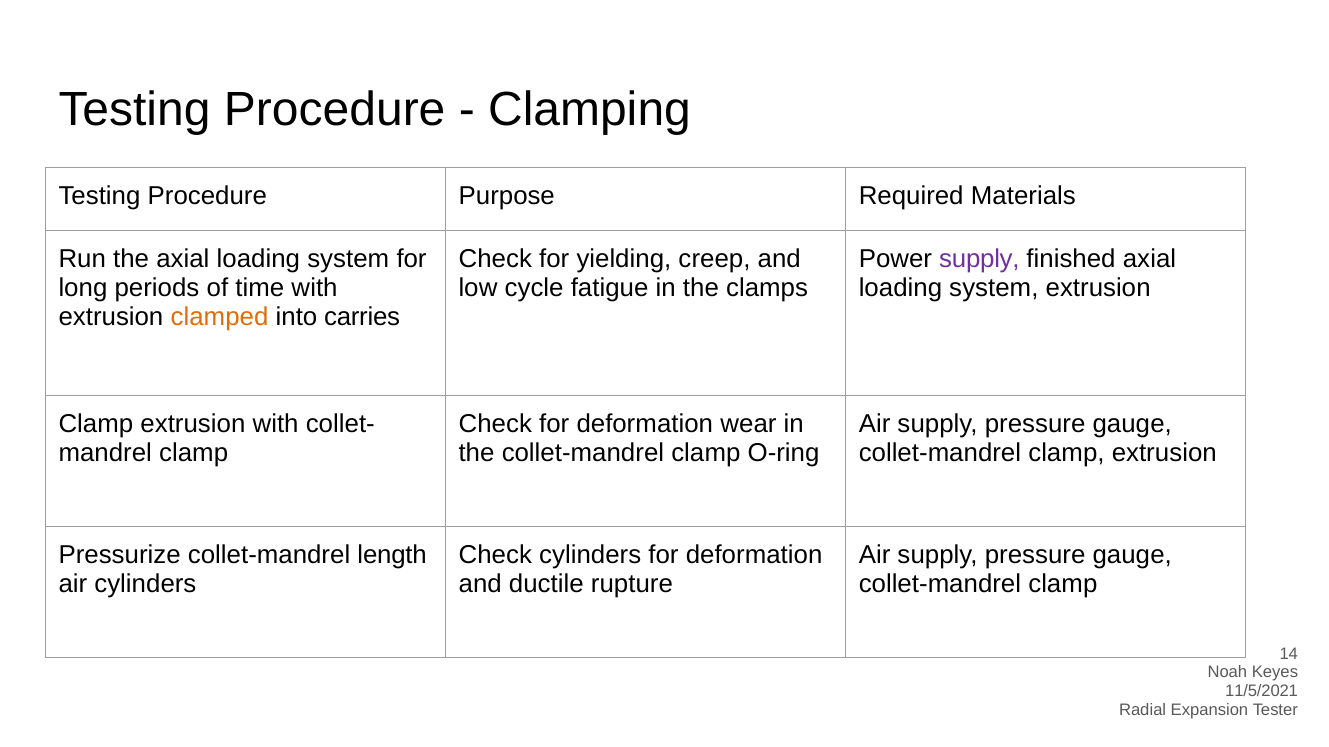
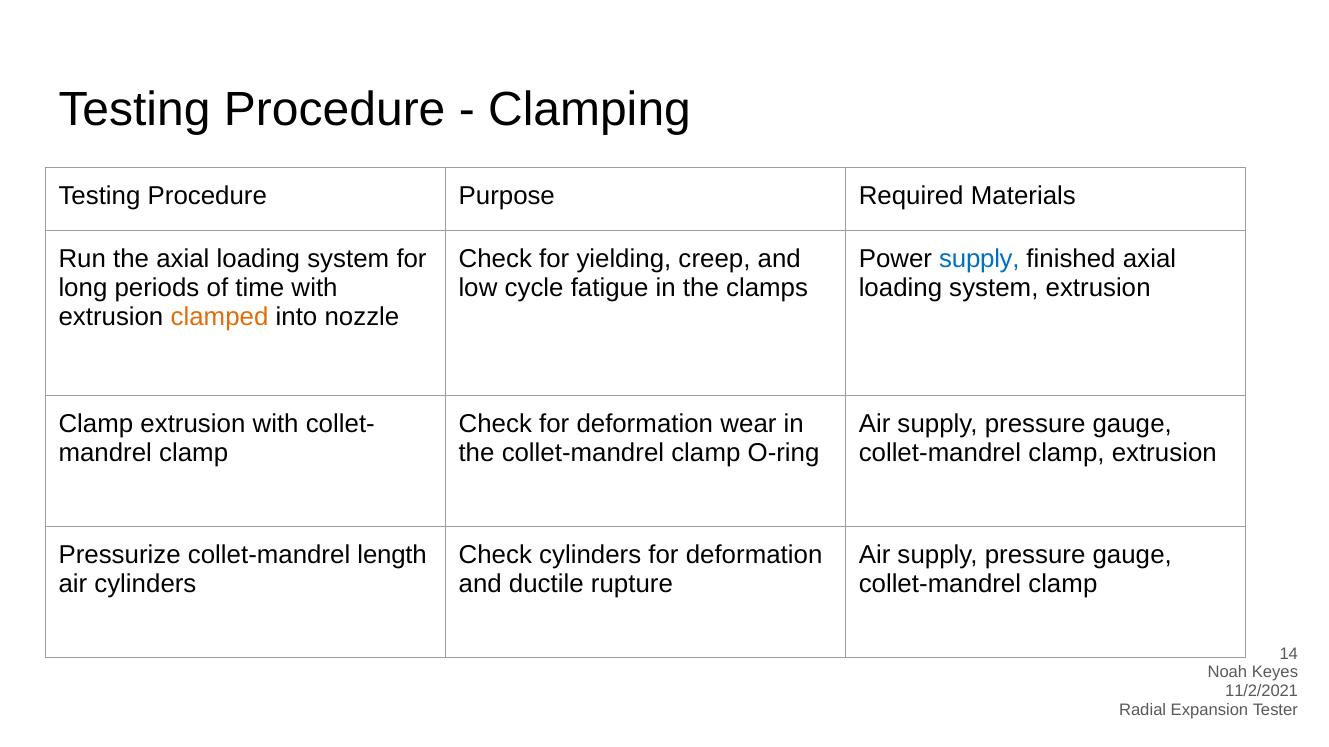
supply colour: purple -> blue (979, 259)
carries: carries -> nozzle (362, 317)
11/5/2021: 11/5/2021 -> 11/2/2021 (1262, 692)
